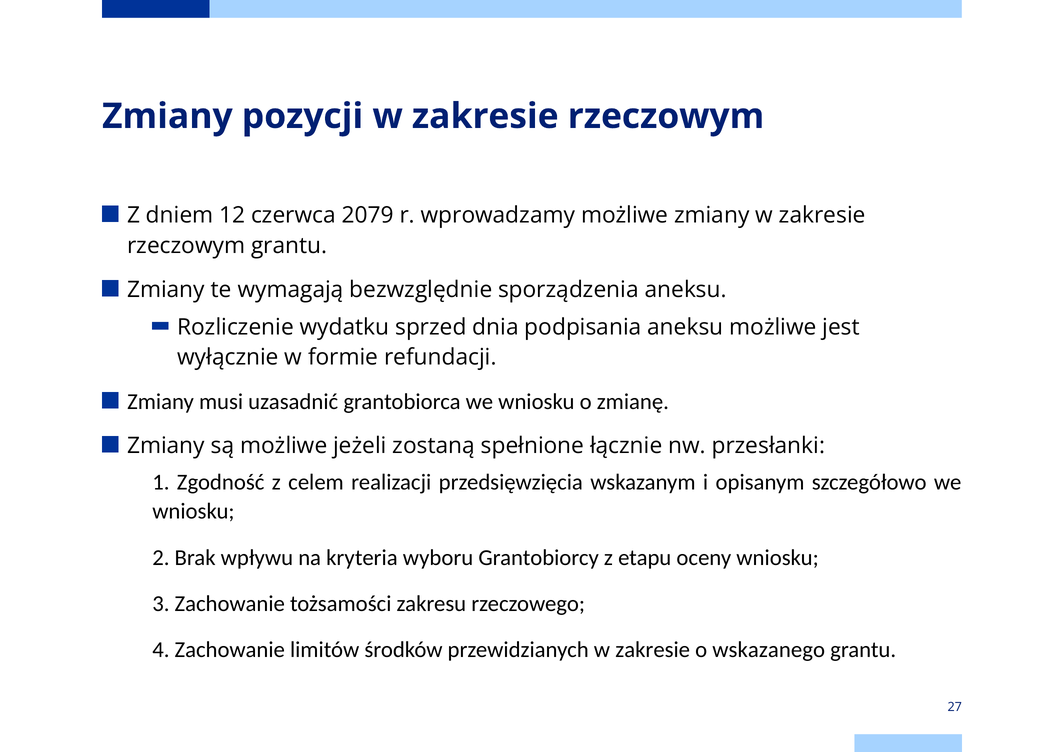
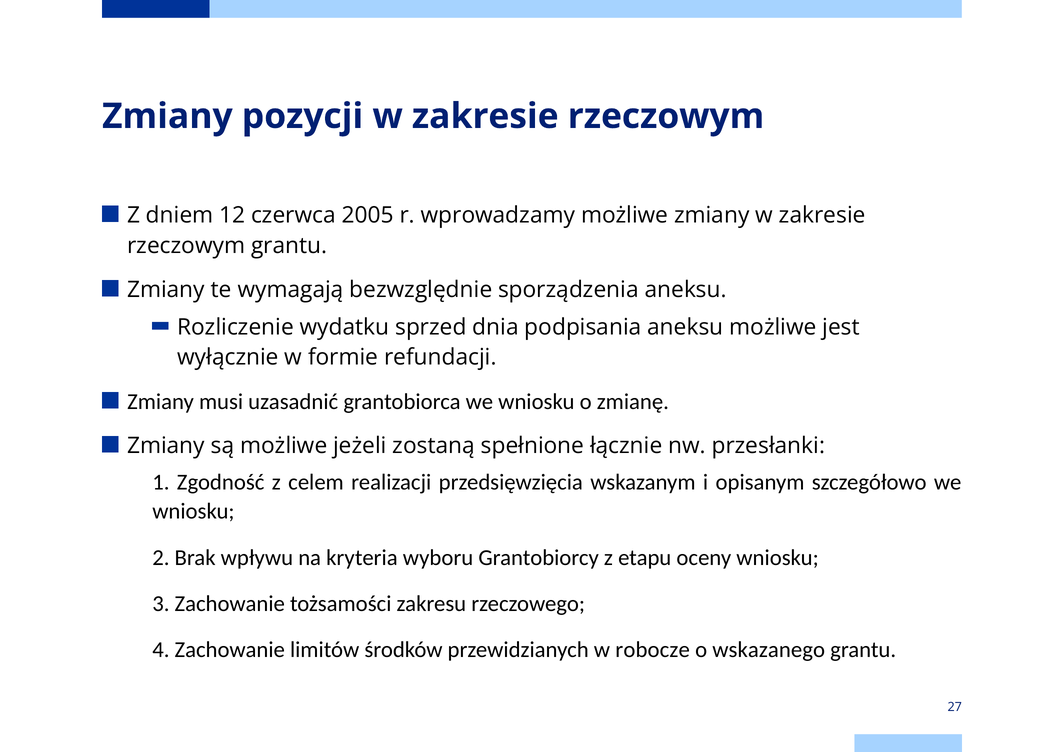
2079: 2079 -> 2005 (368, 215)
przewidzianych w zakresie: zakresie -> robocze (653, 650)
